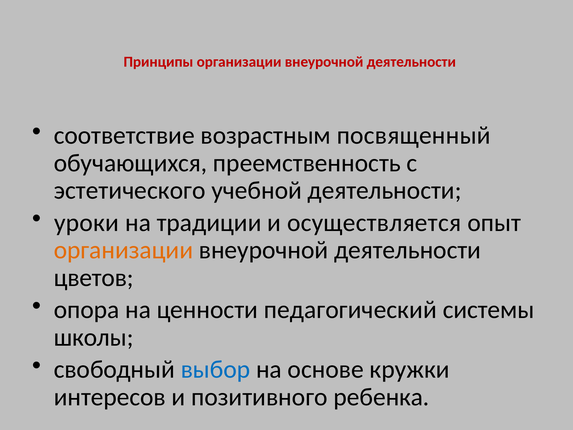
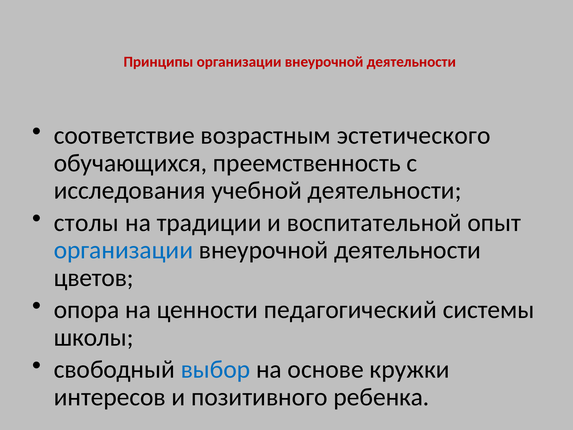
посвященный: посвященный -> эстетического (414, 135)
эстетического: эстетического -> исследования (130, 190)
уроки: уроки -> столы (86, 223)
осуществляется: осуществляется -> воспитательной (374, 223)
организации colour: orange -> blue (123, 250)
